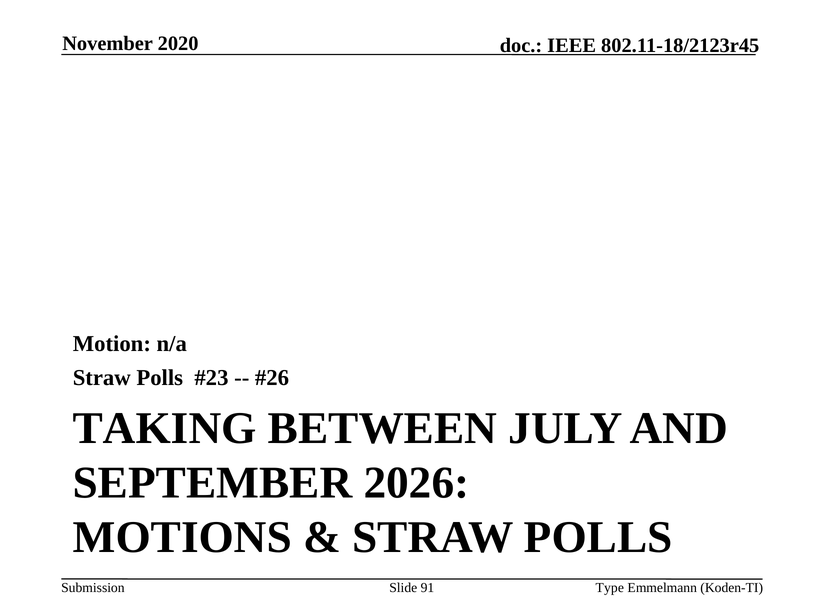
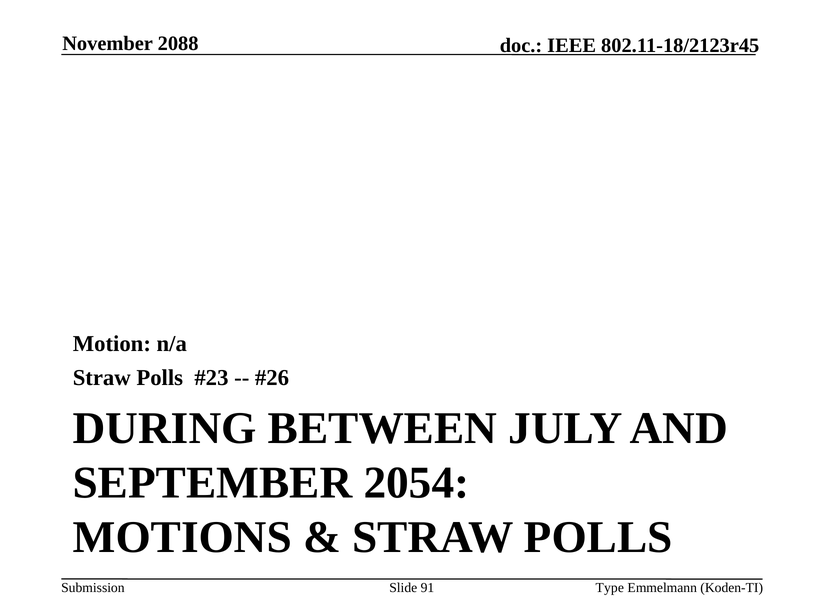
2020: 2020 -> 2088 (178, 43)
TAKING: TAKING -> DURING (165, 428)
2026: 2026 -> 2054 (416, 483)
